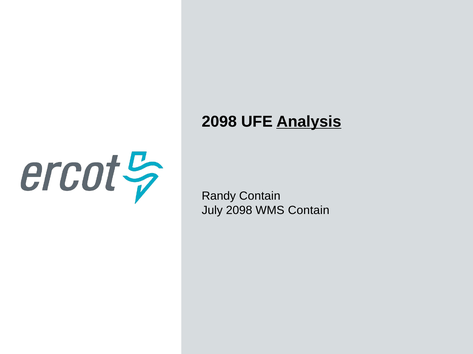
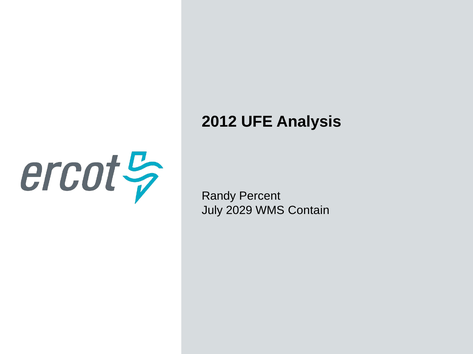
2098: 2098 -> 2012 (219, 122)
Analysis underline: present -> none (309, 122)
Randy Contain: Contain -> Percent (260, 196)
July 2098: 2098 -> 2029 (239, 211)
